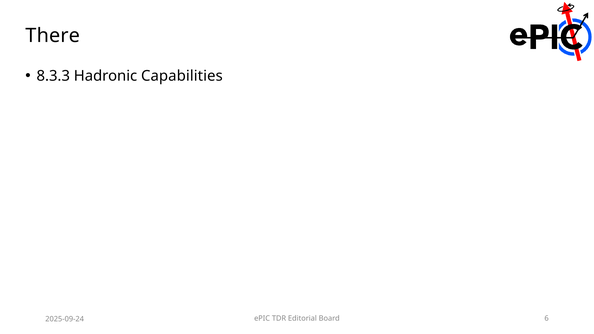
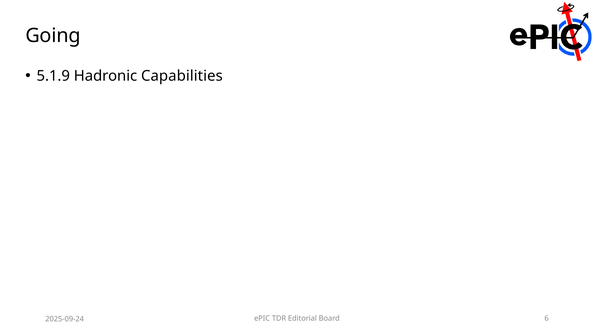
There: There -> Going (53, 36)
8.3.3: 8.3.3 -> 5.1.9 (53, 76)
